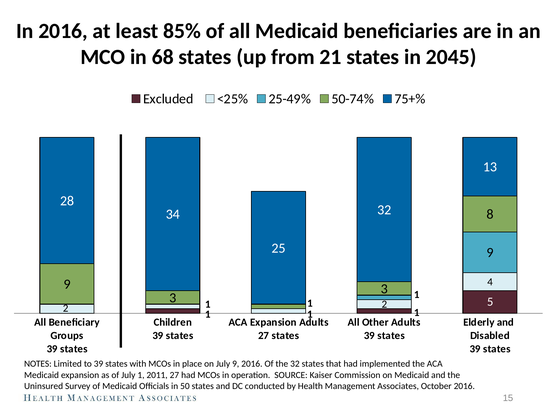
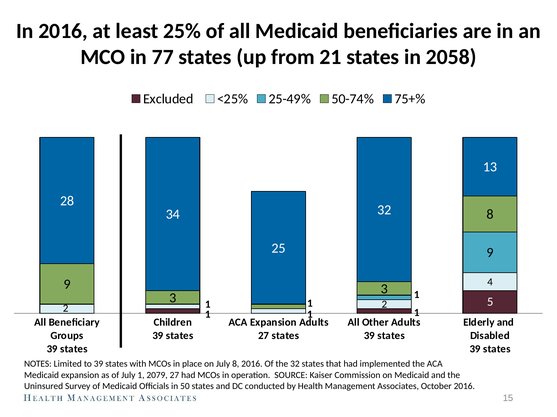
85%: 85% -> 25% (182, 31)
68: 68 -> 77 (163, 57)
2045: 2045 -> 2058 (451, 57)
July 9: 9 -> 8 (236, 365)
2011: 2011 -> 2079 (157, 376)
